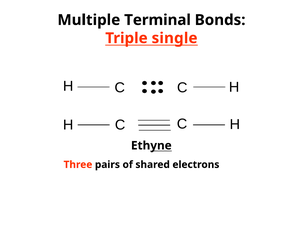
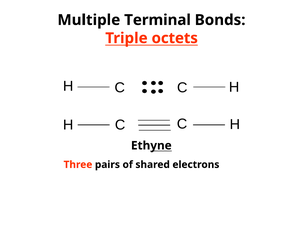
single: single -> octets (175, 38)
